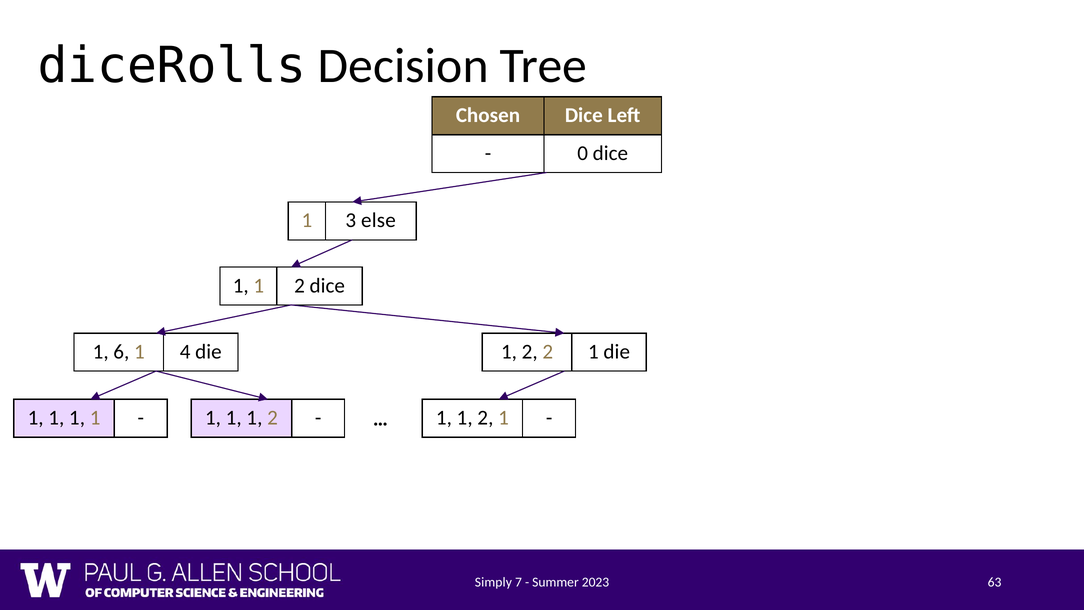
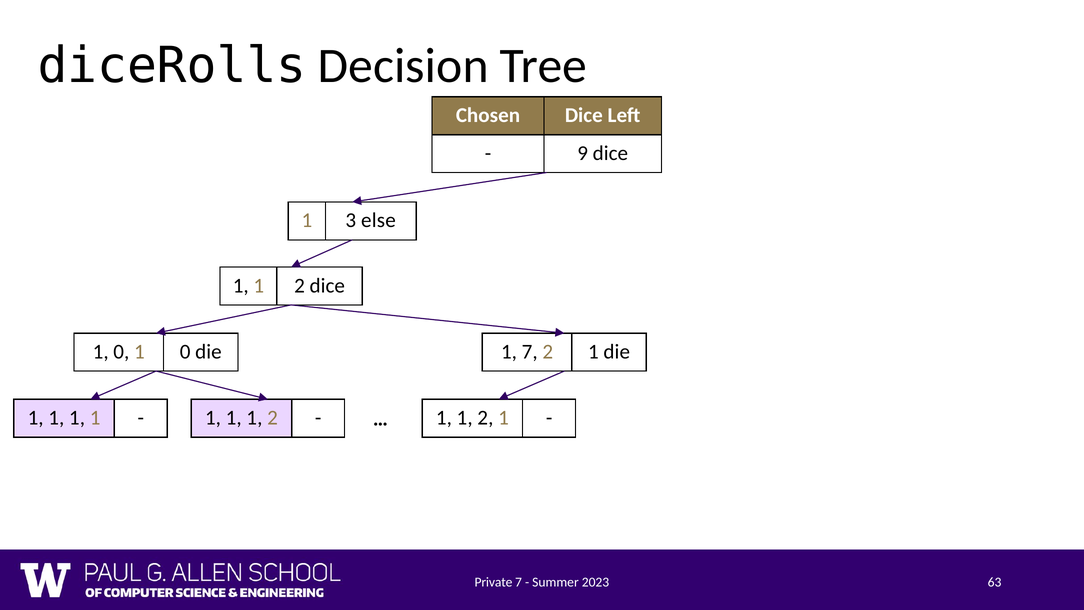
0: 0 -> 9 (583, 153)
6: 6 -> 0 (121, 352)
4: 4 -> 0 (185, 352)
2: 2 -> 7 (530, 352)
Simply: Simply -> Private (494, 582)
